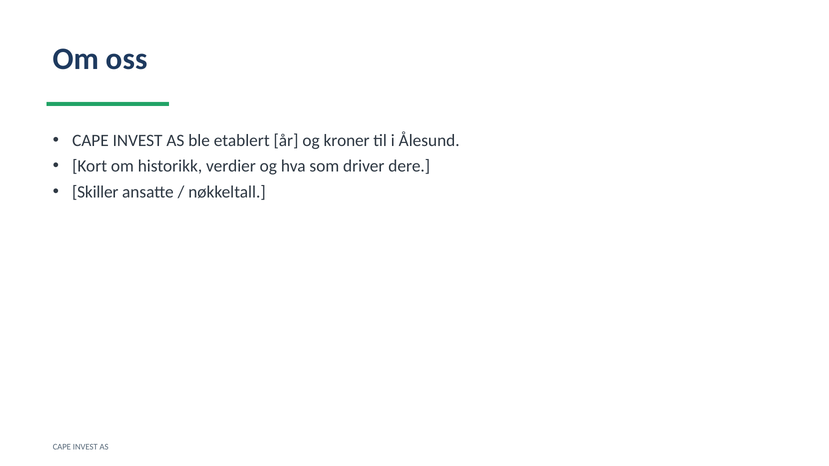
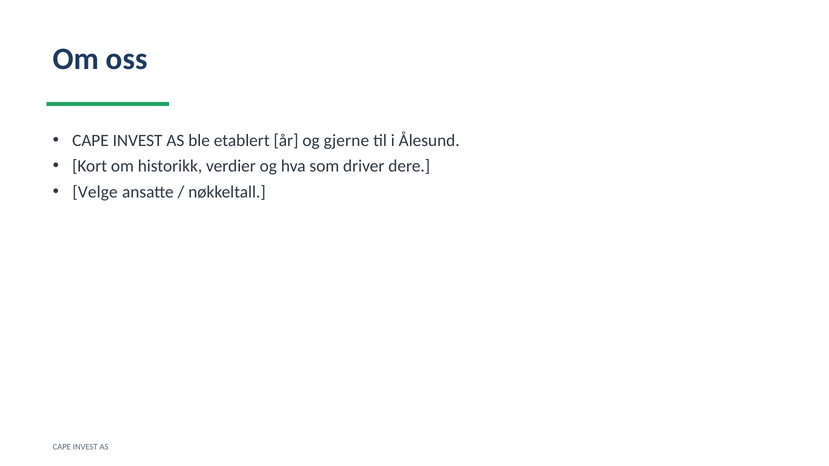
kroner: kroner -> gjerne (346, 140)
Skiller: Skiller -> Velge (95, 192)
